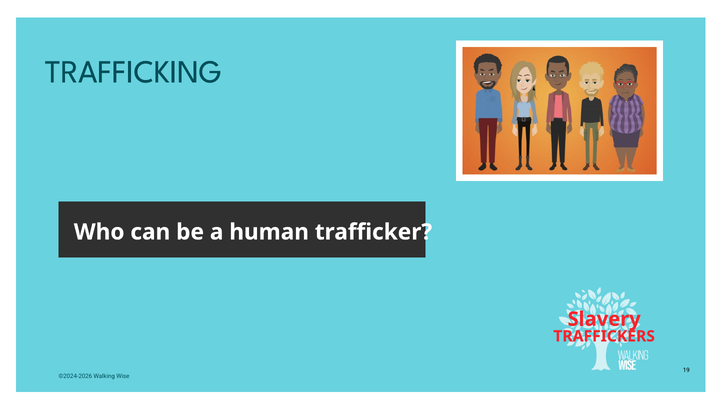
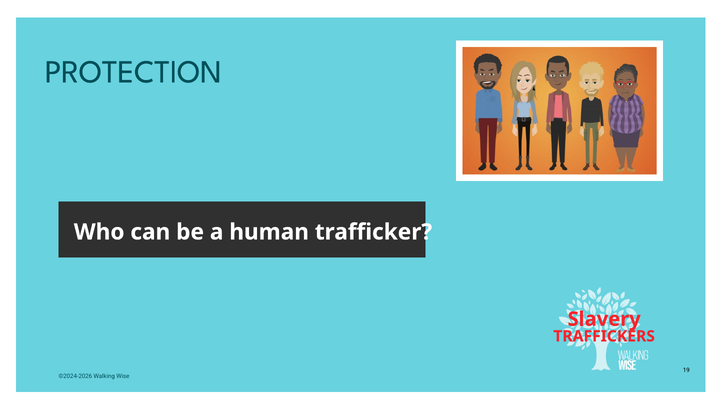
TRAFFICKING: TRAFFICKING -> PROTECTION (133, 72)
